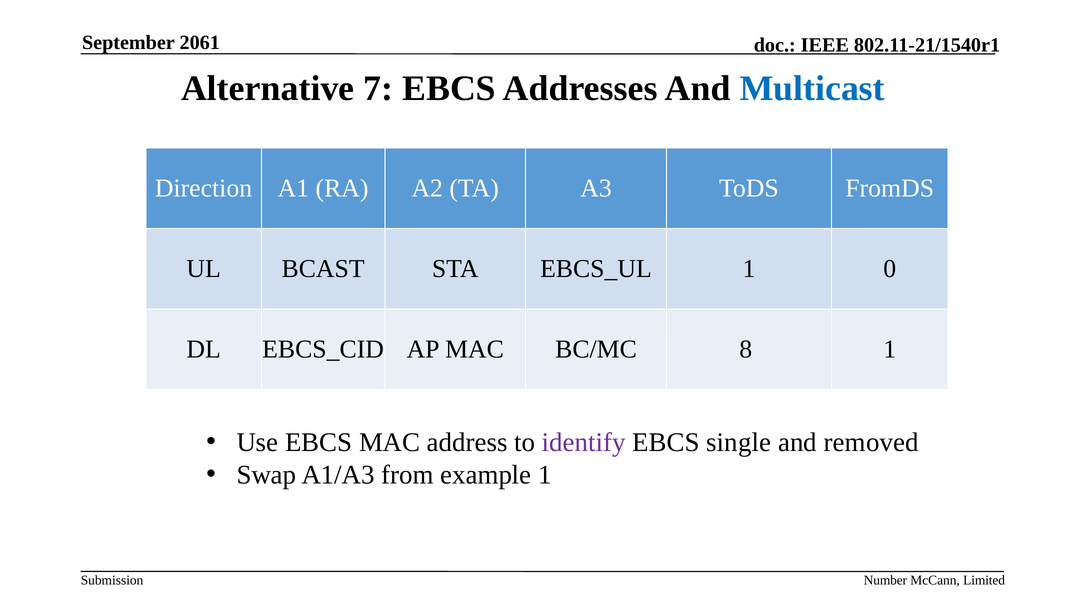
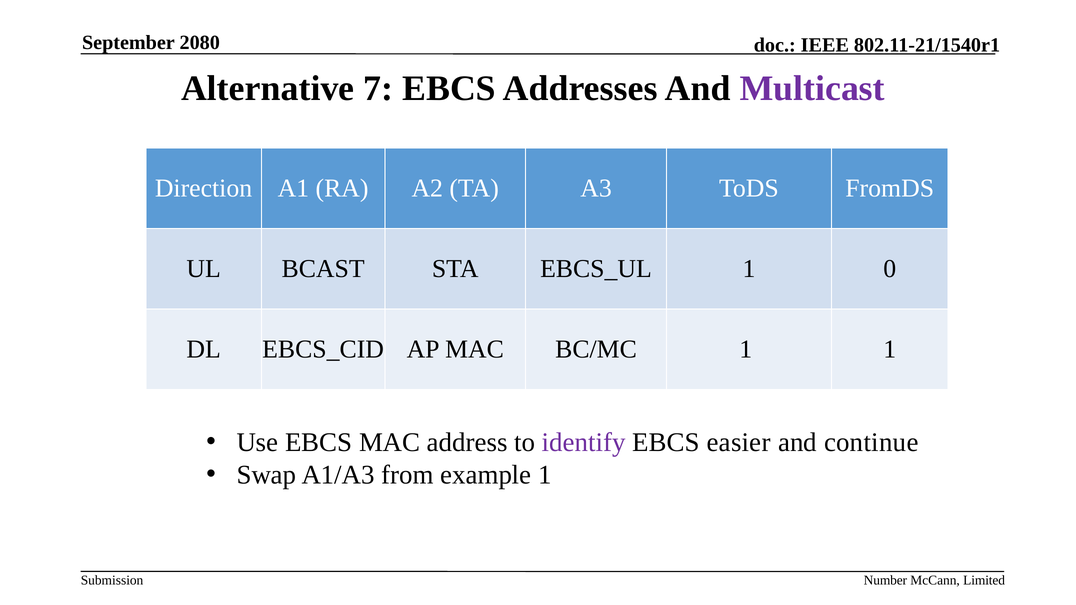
2061: 2061 -> 2080 (200, 43)
Multicast colour: blue -> purple (812, 88)
BC/MC 8: 8 -> 1 (746, 350)
single: single -> easier (739, 443)
removed: removed -> continue (871, 443)
